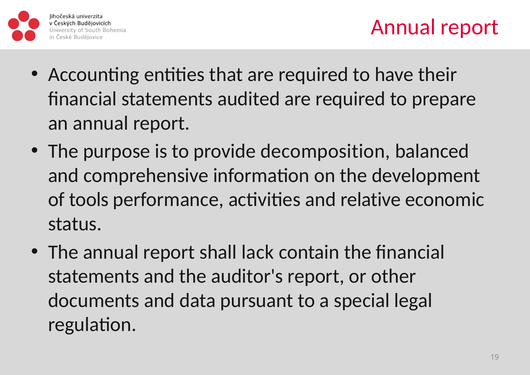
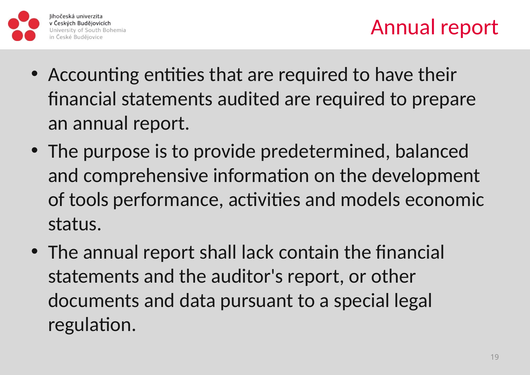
decomposition: decomposition -> predetermined (325, 151)
relative: relative -> models (370, 200)
